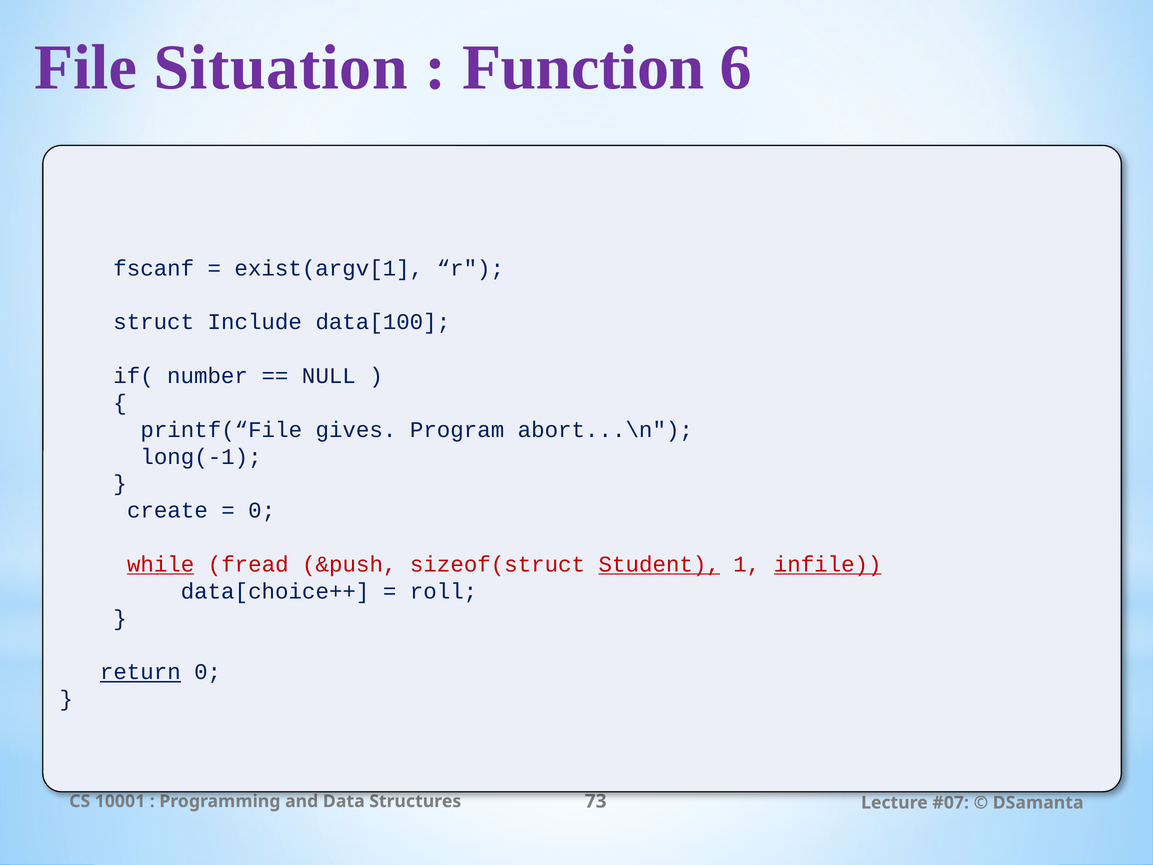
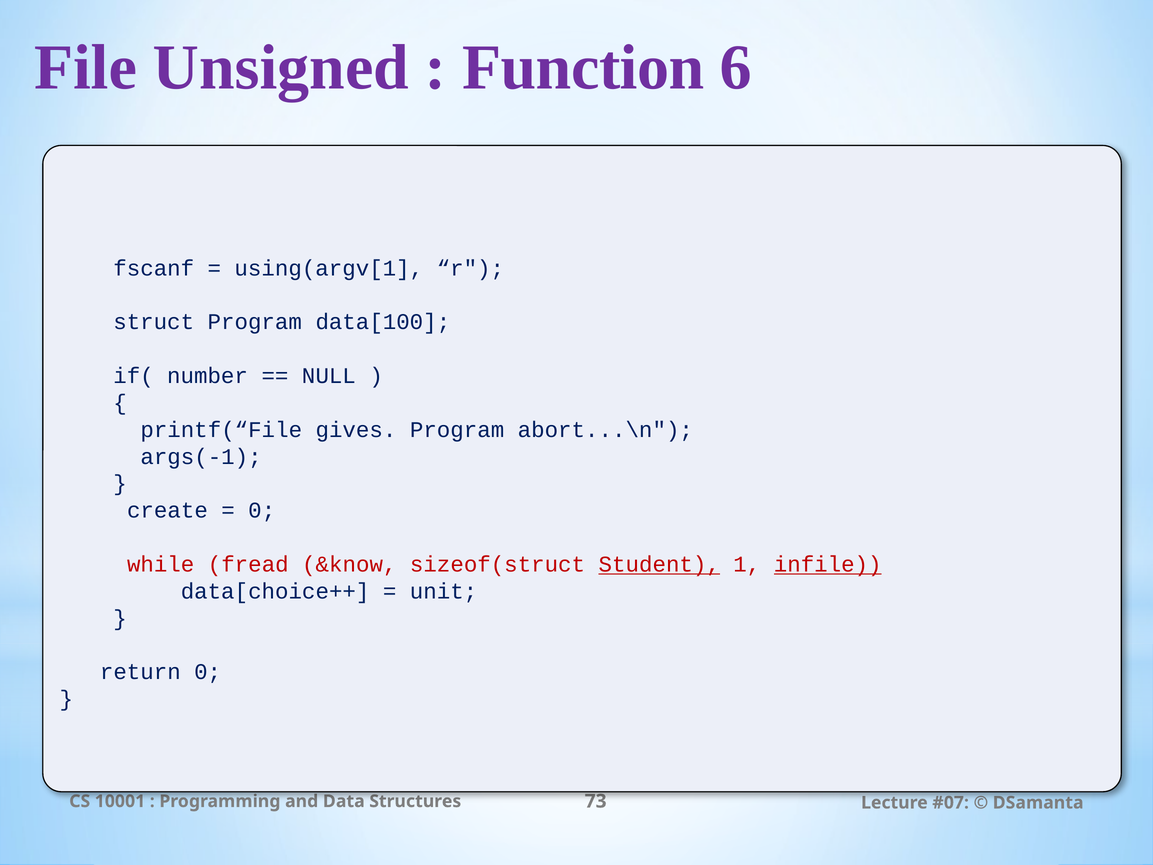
Situation: Situation -> Unsigned (281, 68)
exist(argv[1: exist(argv[1 -> using(argv[1 (329, 268)
struct Include: Include -> Program (255, 322)
long(-1: long(-1 -> args(-1 (201, 457)
while underline: present -> none (161, 564)
&push: &push -> &know (349, 564)
roll: roll -> unit (444, 591)
return underline: present -> none (140, 672)
